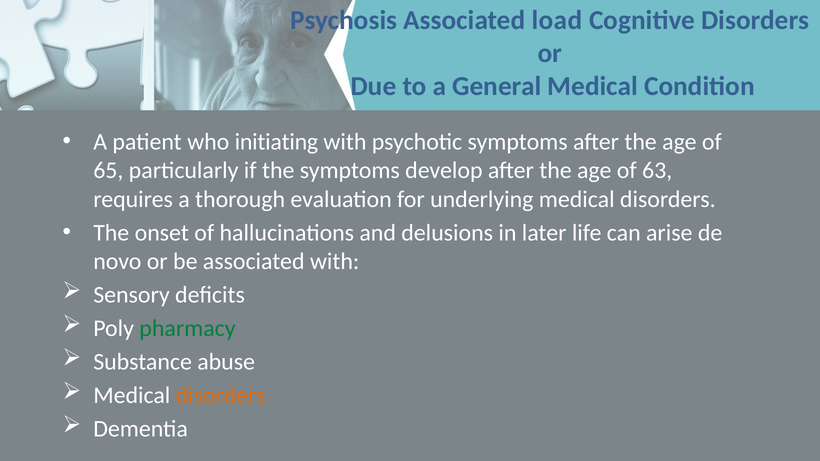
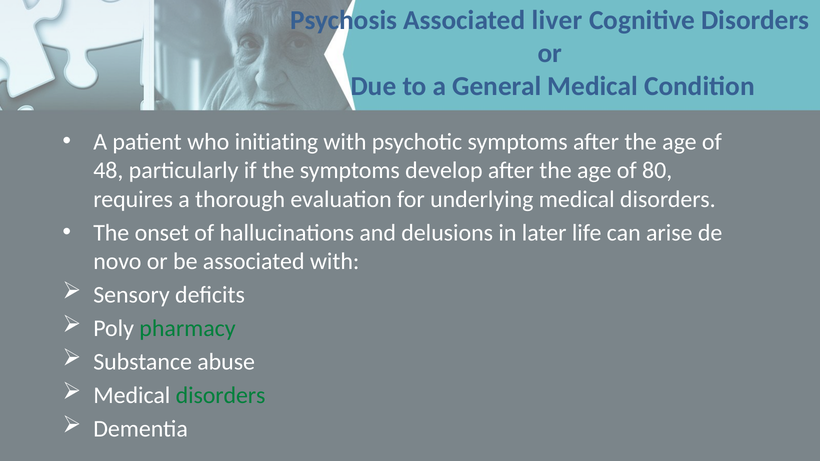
load: load -> liver (557, 20)
65: 65 -> 48 (108, 171)
63: 63 -> 80 (657, 171)
disorders colour: orange -> green (221, 396)
